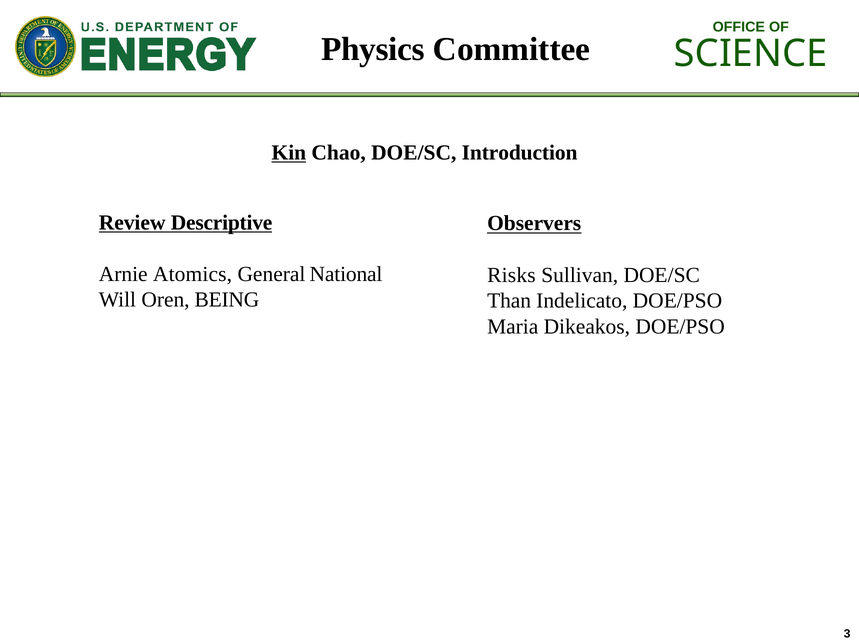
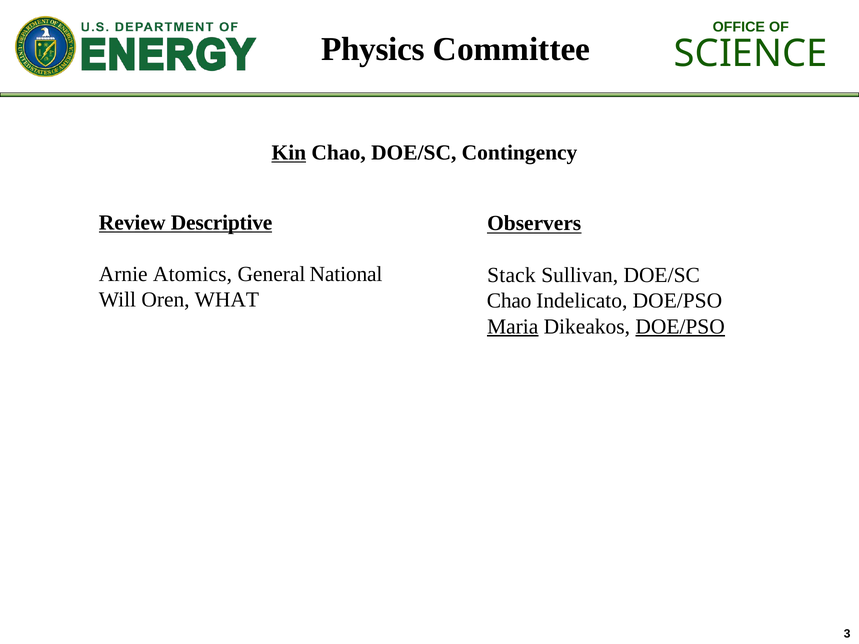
Introduction: Introduction -> Contingency (520, 153)
Risks: Risks -> Stack (511, 275)
BEING: BEING -> WHAT (227, 300)
Than: Than -> Chao (509, 301)
Maria underline: none -> present (513, 327)
DOE/PSO underline: none -> present (680, 327)
